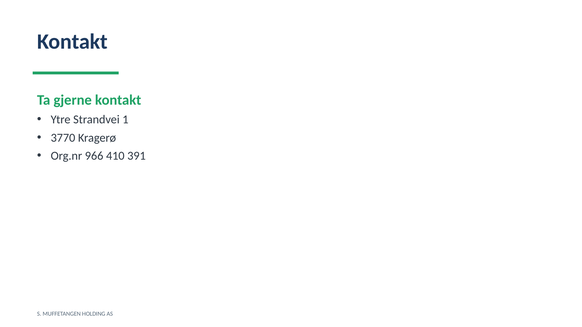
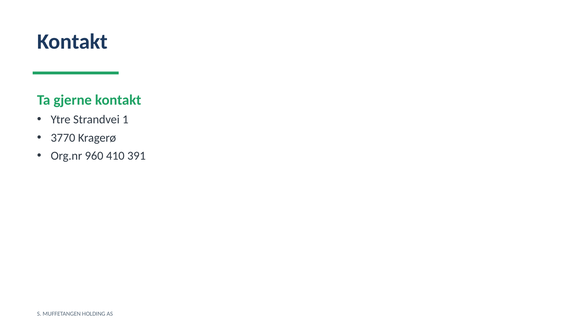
966: 966 -> 960 (94, 156)
